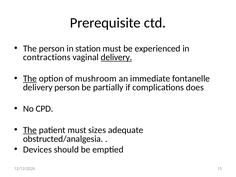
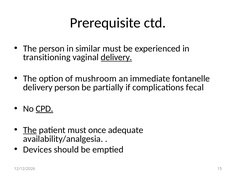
station: station -> similar (88, 48)
contractions: contractions -> transitioning (47, 57)
The underline: present -> none (30, 79)
does: does -> fecal (195, 87)
CPD underline: none -> present (45, 109)
sizes: sizes -> once (97, 130)
obstructed/analgesia: obstructed/analgesia -> availability/analgesia (63, 139)
